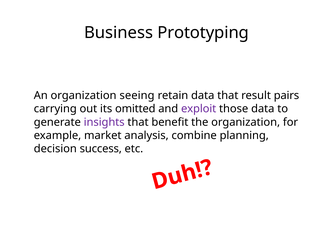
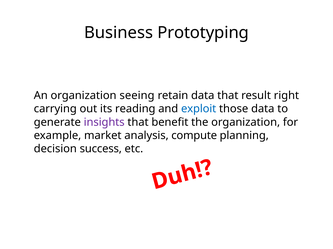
pairs: pairs -> right (286, 96)
omitted: omitted -> reading (135, 109)
exploit colour: purple -> blue (199, 109)
combine: combine -> compute (194, 136)
